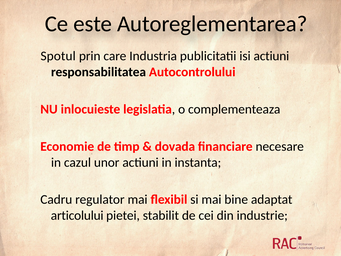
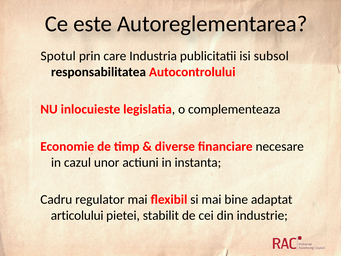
isi actiuni: actiuni -> subsol (271, 56)
dovada: dovada -> diverse (175, 146)
